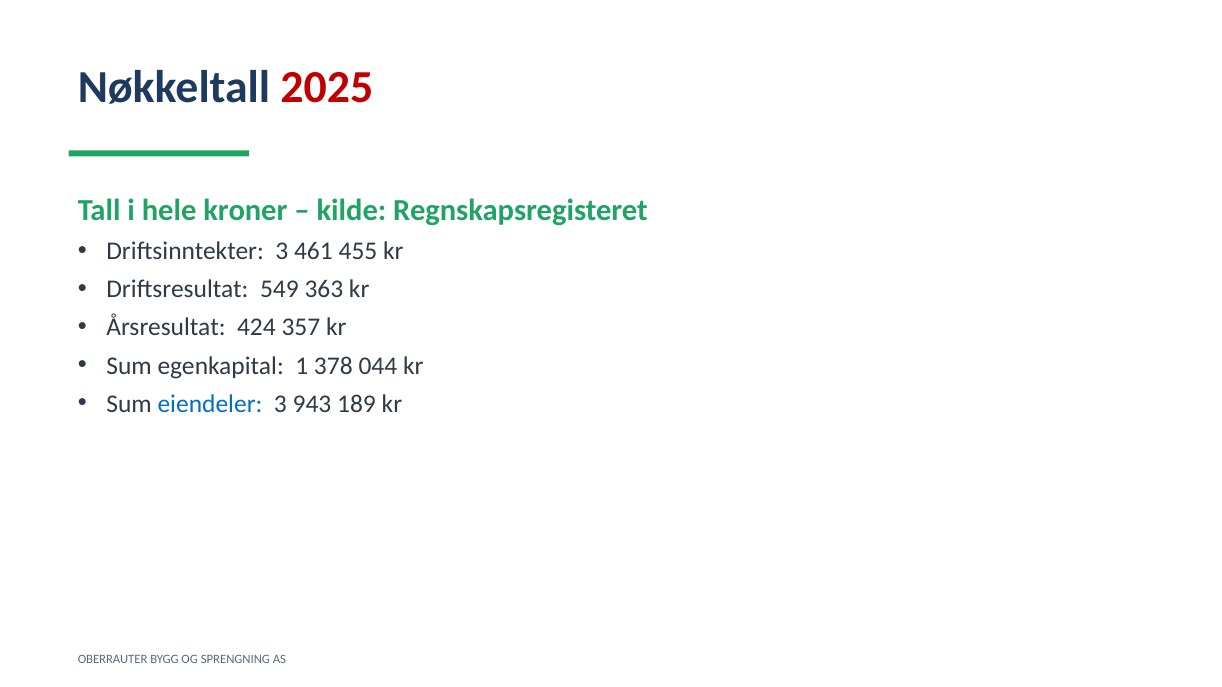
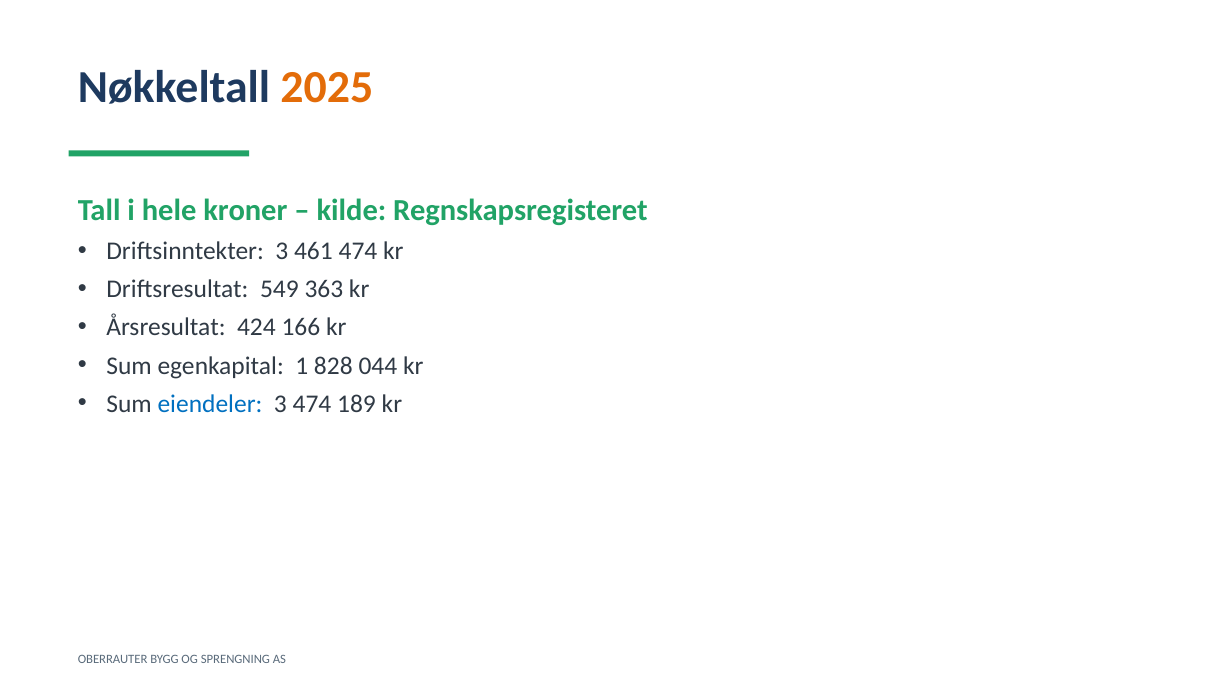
2025 colour: red -> orange (327, 87)
461 455: 455 -> 474 (358, 251)
357: 357 -> 166 (301, 328)
378: 378 -> 828 (333, 366)
3 943: 943 -> 474 (312, 404)
